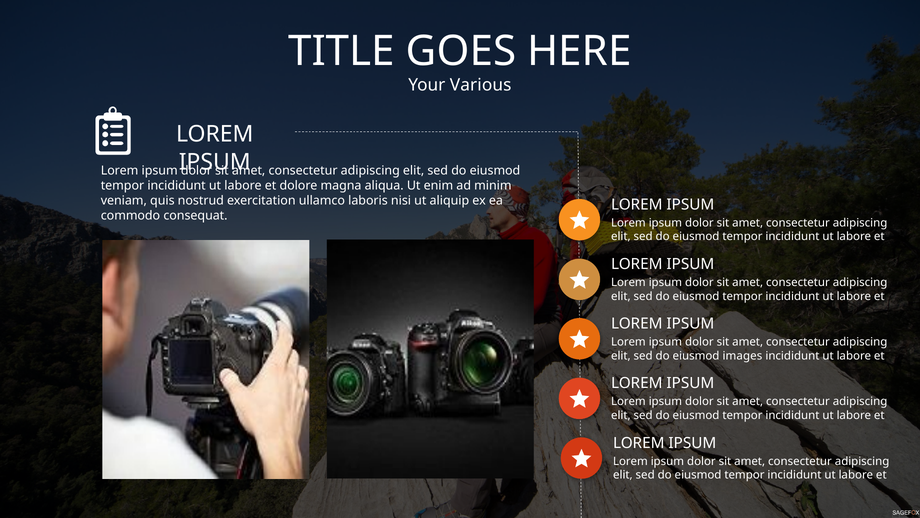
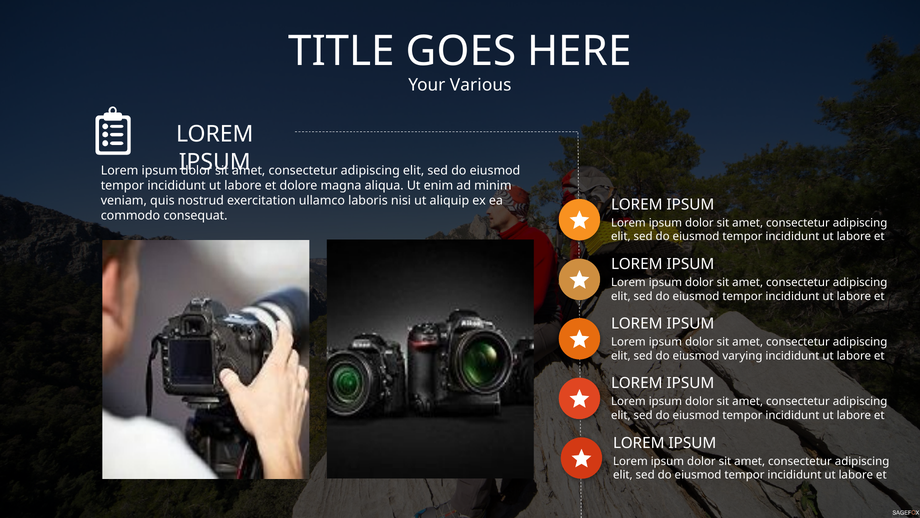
images: images -> varying (742, 355)
